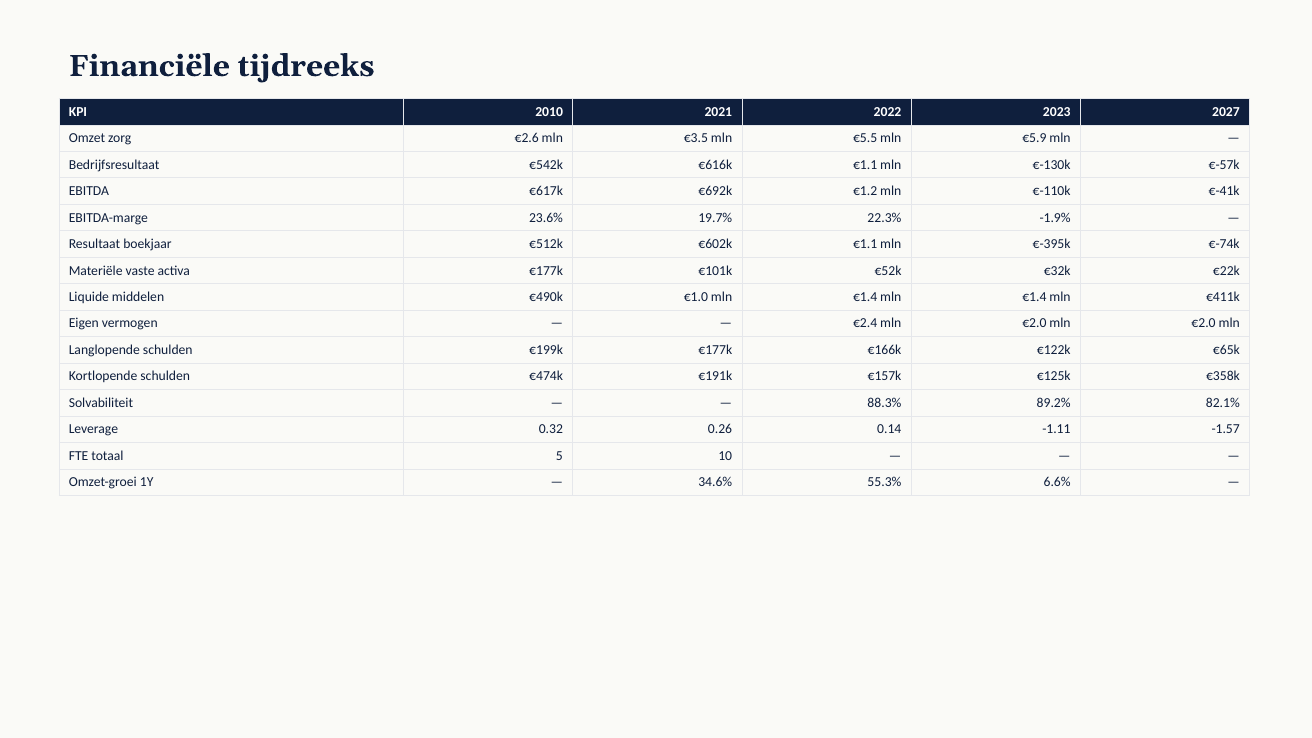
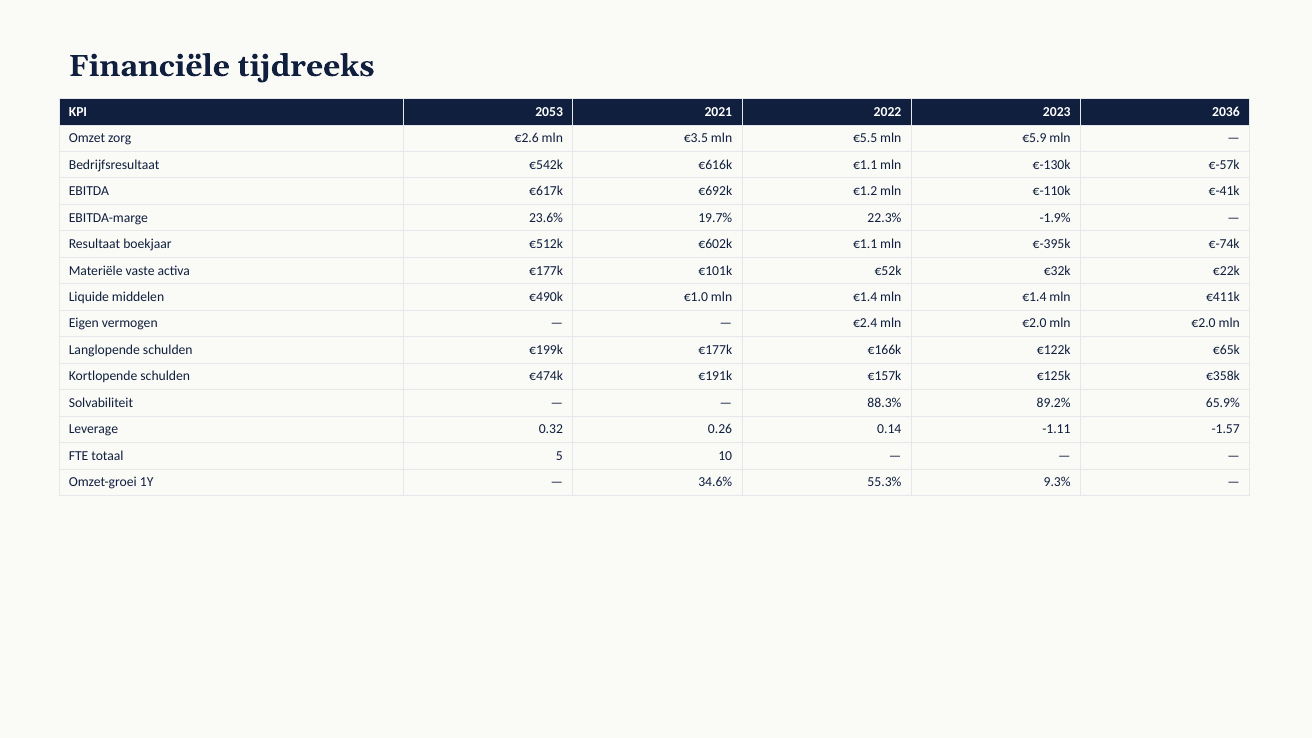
2010: 2010 -> 2053 (549, 112)
2027: 2027 -> 2036 (1226, 112)
82.1%: 82.1% -> 65.9% (1223, 403)
6.6%: 6.6% -> 9.3% (1057, 482)
